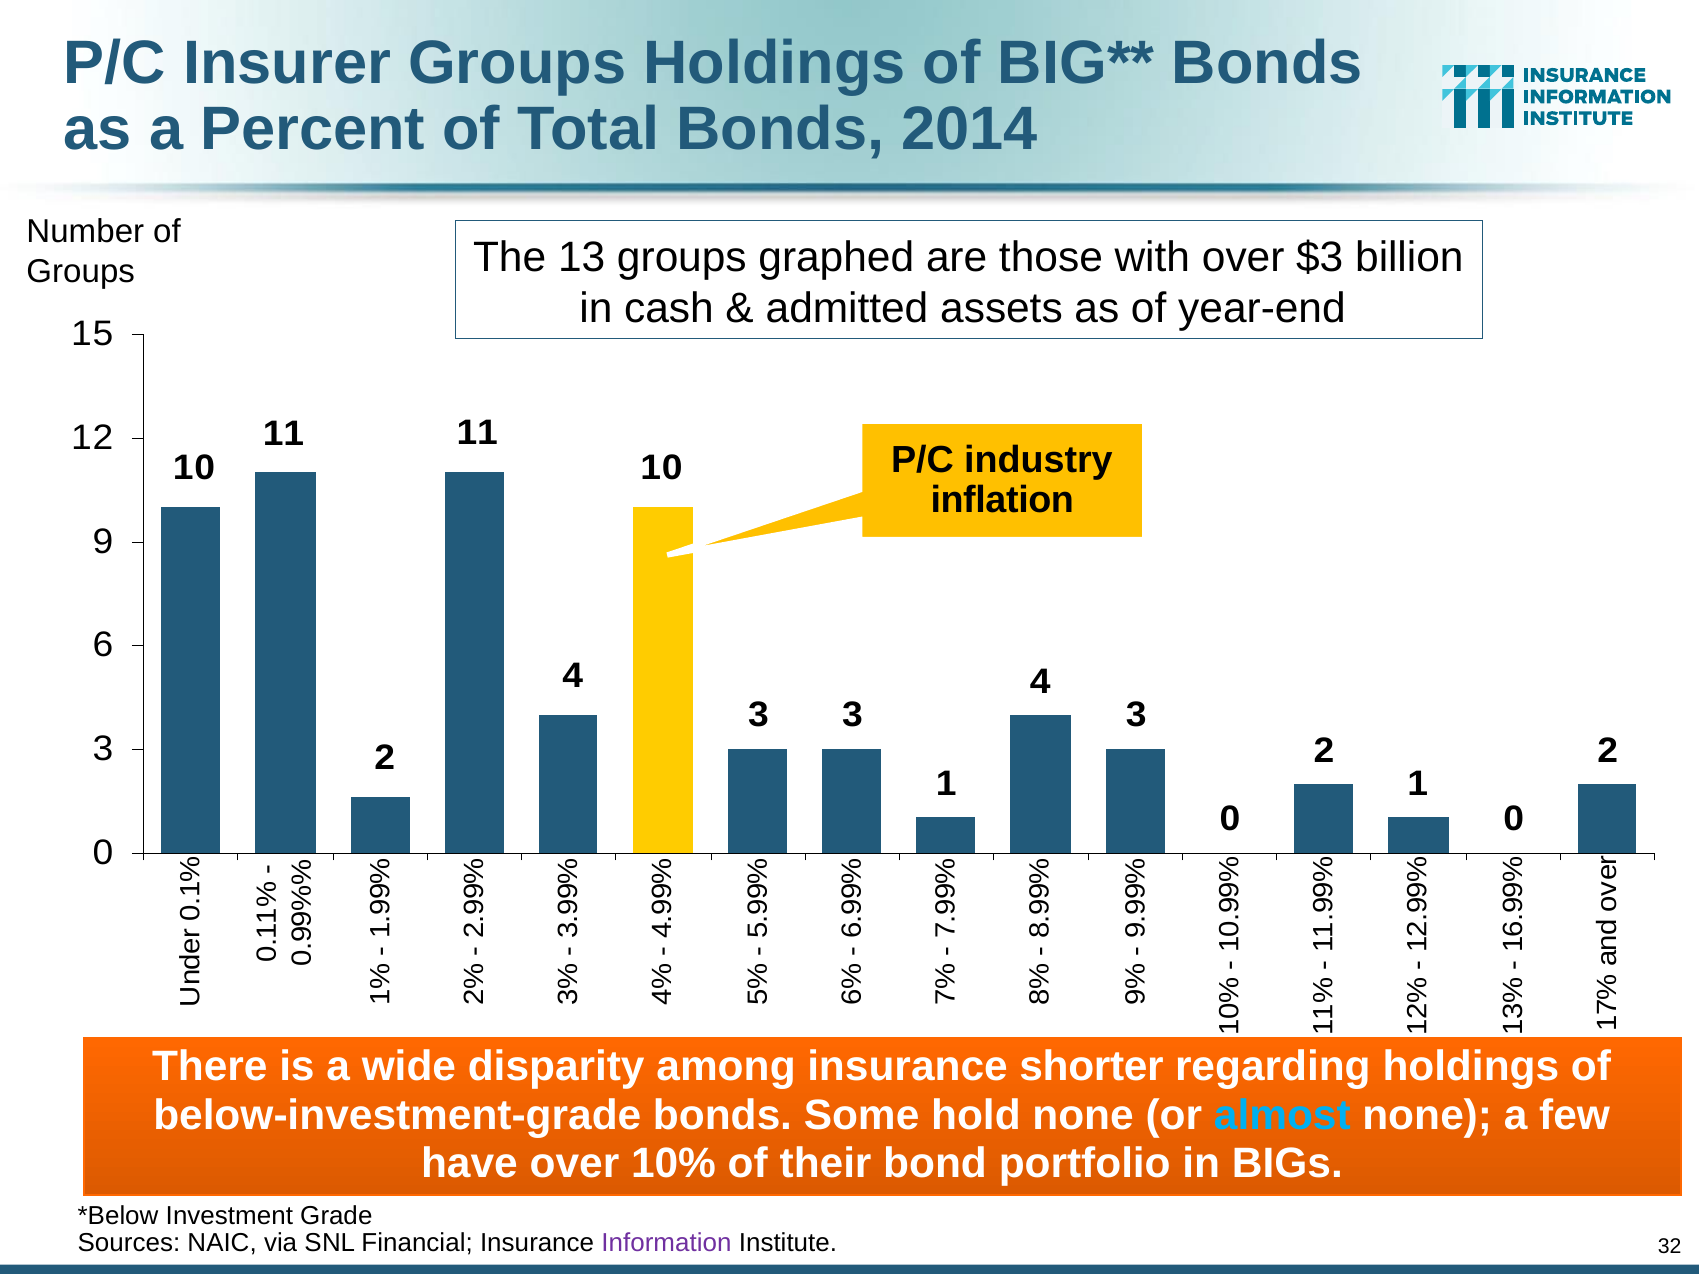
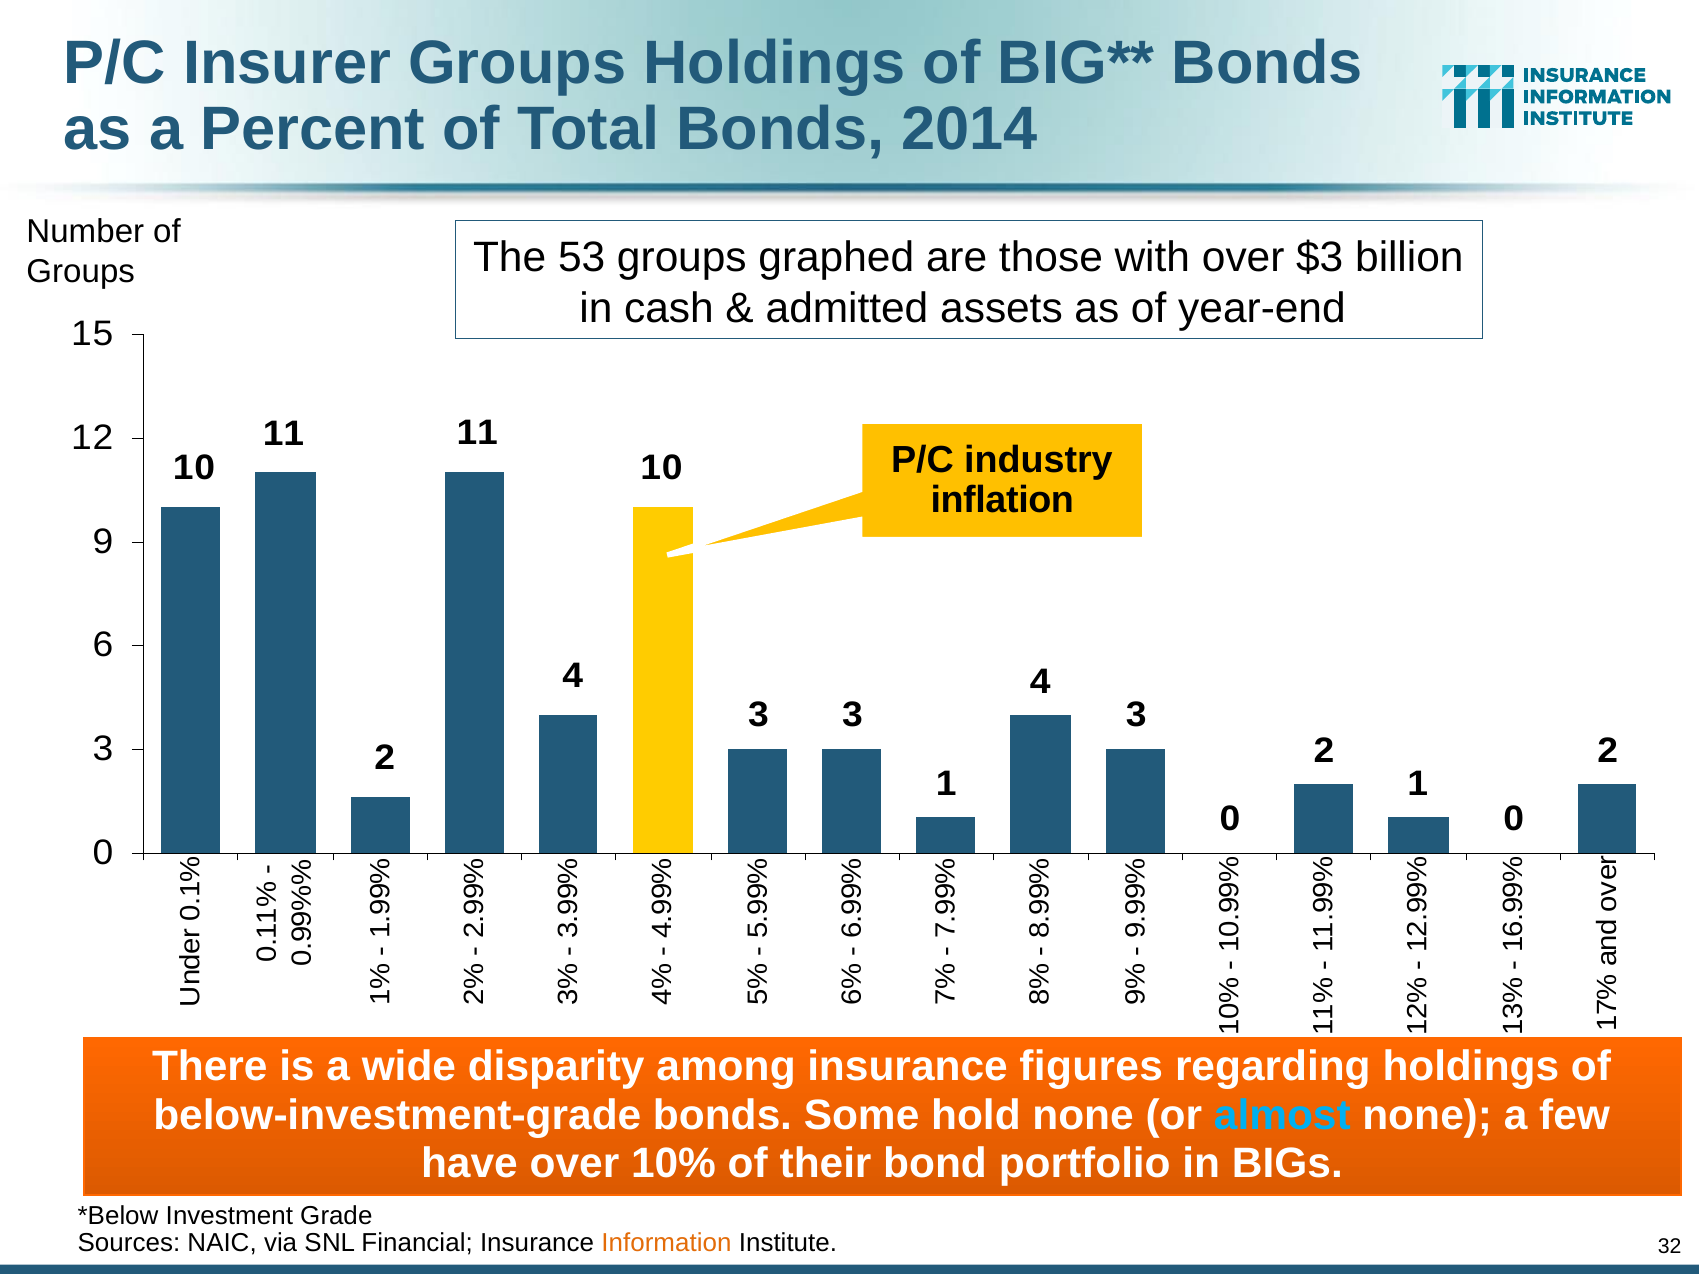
13: 13 -> 53 (582, 257)
shorter: shorter -> figures (1091, 1067)
Information colour: purple -> orange (666, 1243)
